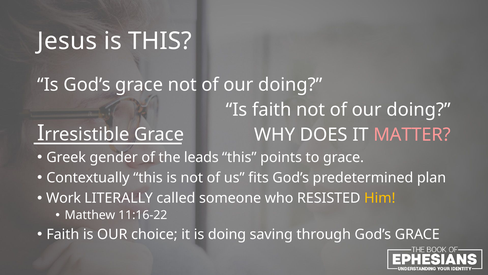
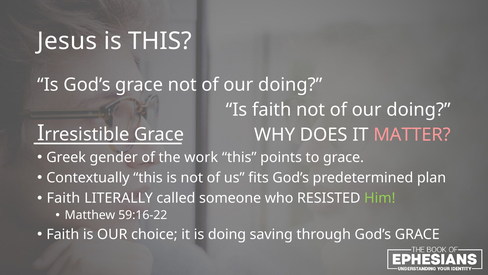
leads: leads -> work (201, 157)
Work: Work -> Faith (63, 198)
Him colour: yellow -> light green (380, 198)
11:16-22: 11:16-22 -> 59:16-22 (143, 215)
